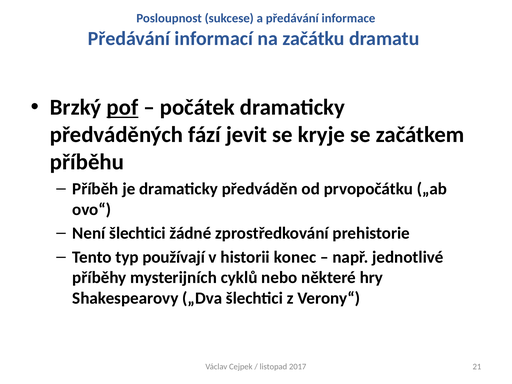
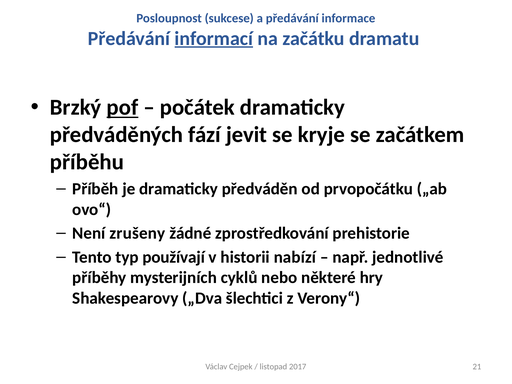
informací underline: none -> present (214, 39)
Není šlechtici: šlechtici -> zrušeny (137, 233)
konec: konec -> nabízí (295, 257)
